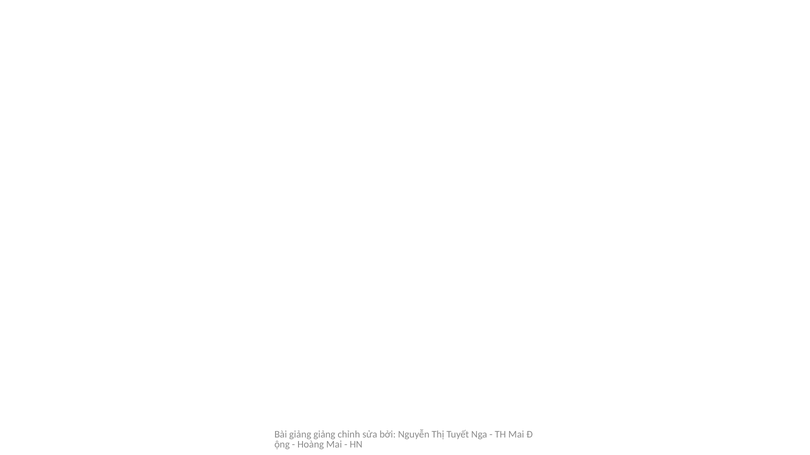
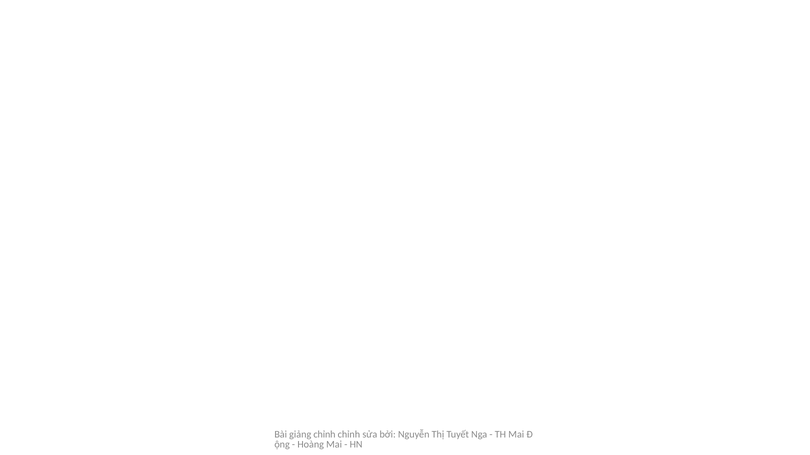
giảng giảng: giảng -> chỉnh (324, 435)
